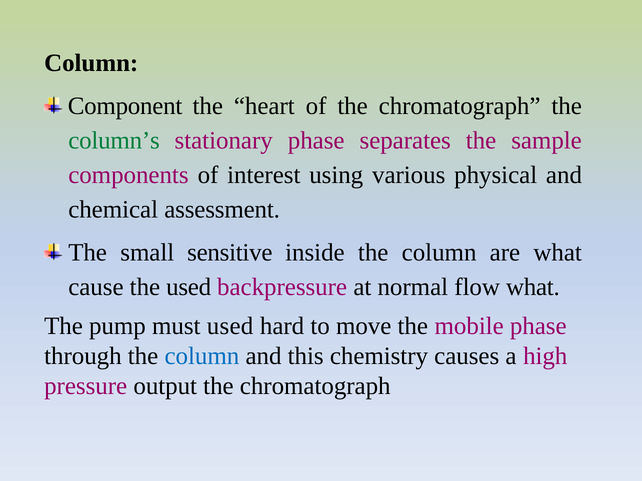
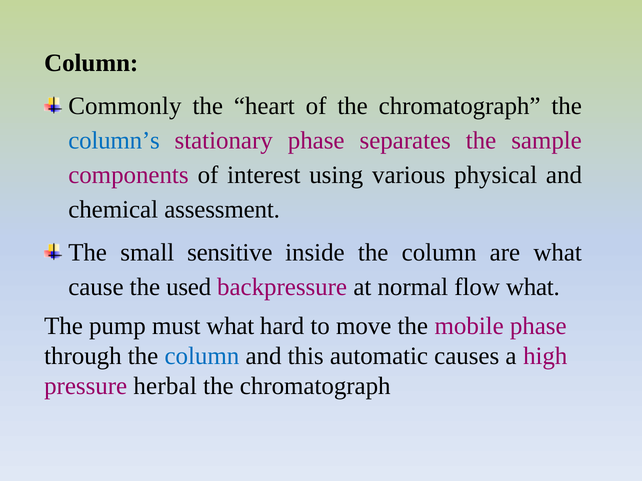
Component: Component -> Commonly (125, 106)
column’s colour: green -> blue (114, 141)
must used: used -> what (230, 326)
chemistry: chemistry -> automatic (379, 356)
output: output -> herbal (165, 386)
